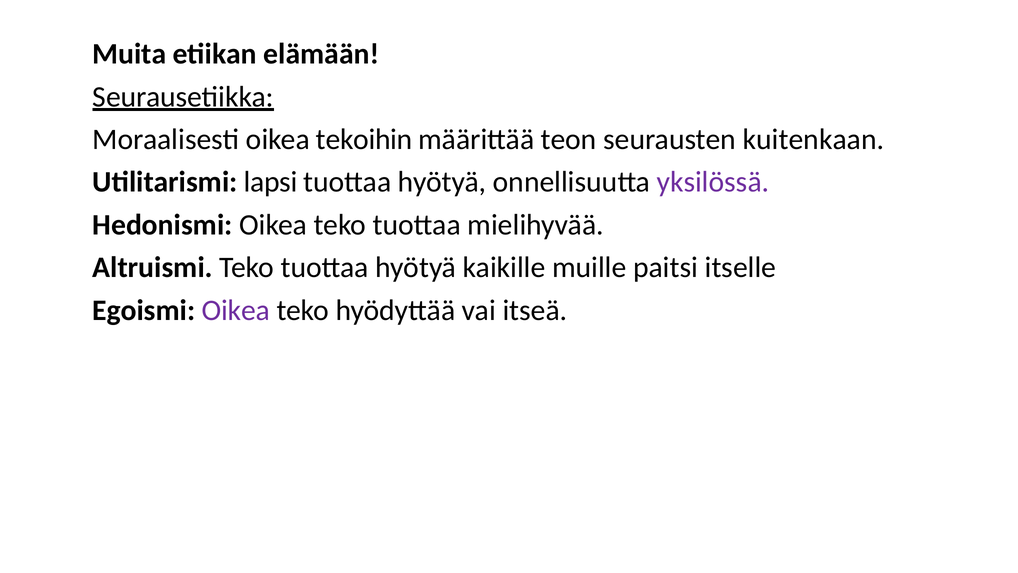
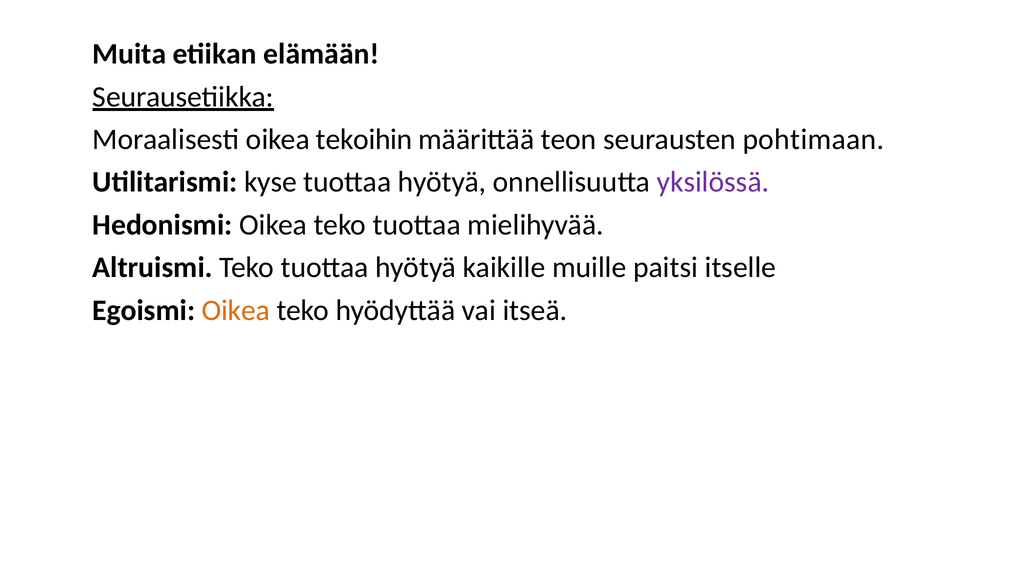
kuitenkaan: kuitenkaan -> pohtimaan (813, 139)
lapsi: lapsi -> kyse (271, 182)
Oikea colour: purple -> orange (236, 310)
